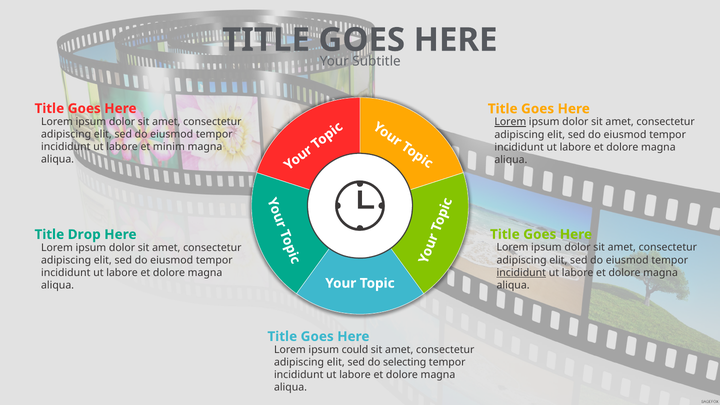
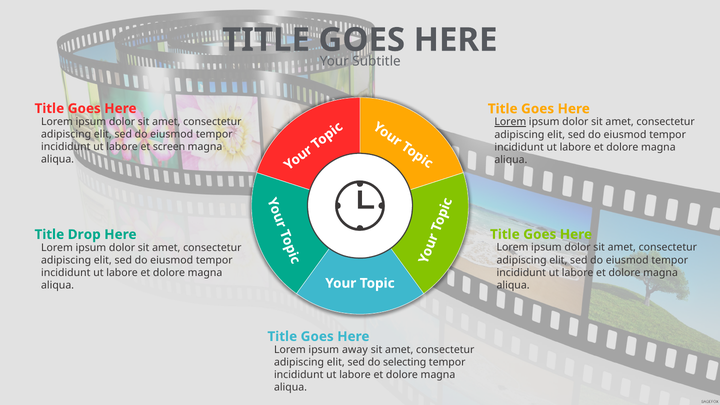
minim: minim -> screen (169, 147)
incididunt underline: present -> none (521, 273)
could: could -> away (355, 350)
